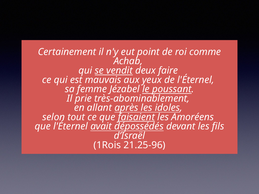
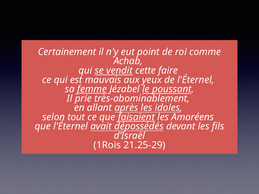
deux: deux -> cette (146, 71)
femme underline: none -> present (92, 89)
21.25-96: 21.25-96 -> 21.25-29 (144, 145)
